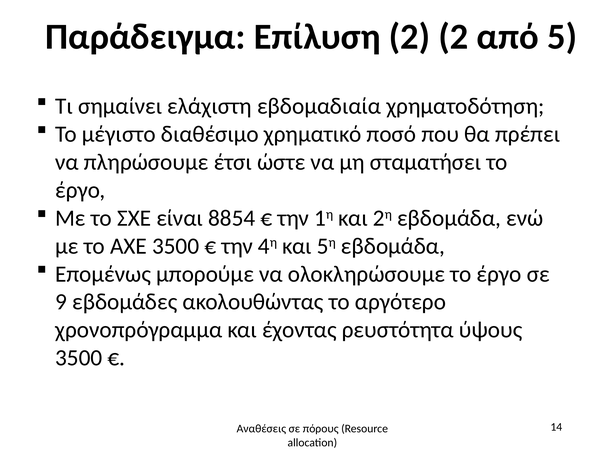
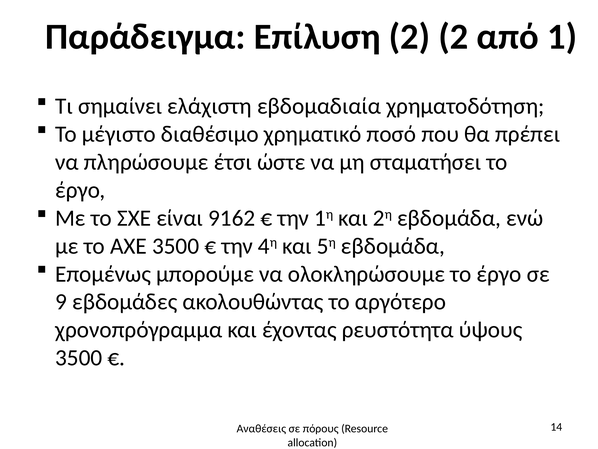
5: 5 -> 1 (562, 37)
8854: 8854 -> 9162 (232, 218)
